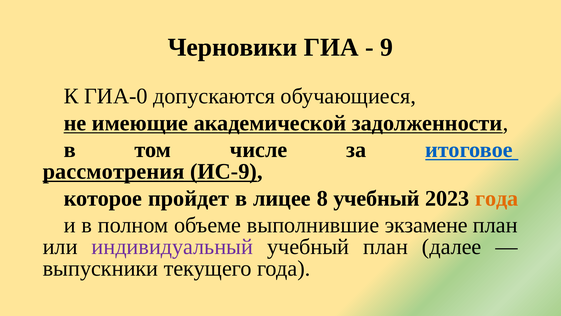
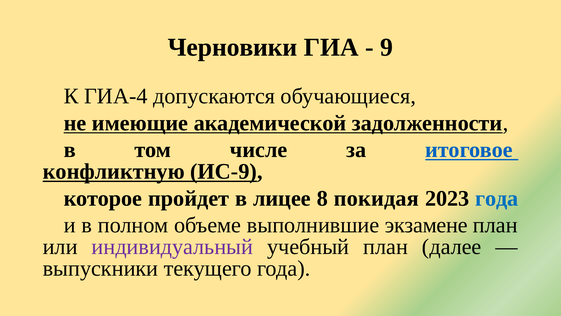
ГИА-0: ГИА-0 -> ГИА-4 (116, 96)
рассмотрения: рассмотрения -> конфликтную (114, 171)
8 учебный: учебный -> покидая (376, 198)
года colour: orange -> blue (497, 198)
